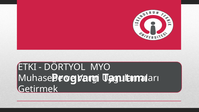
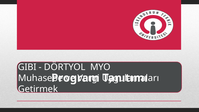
ETKI: ETKI -> GIBI (27, 67)
